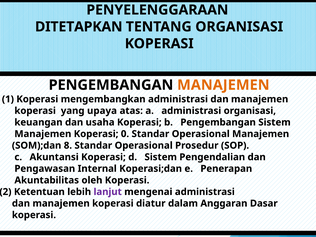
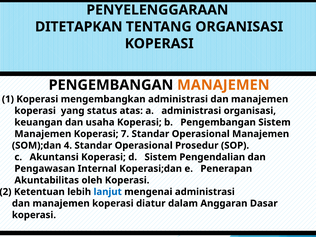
upaya: upaya -> status (102, 111)
0: 0 -> 7 (125, 134)
8: 8 -> 4 (68, 145)
lanjut colour: purple -> blue (108, 192)
